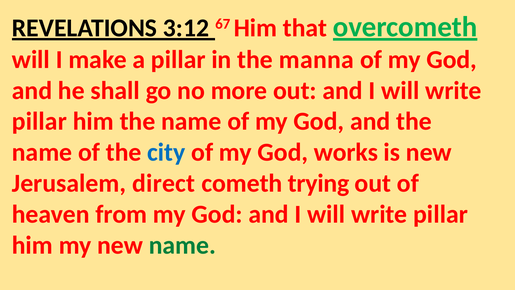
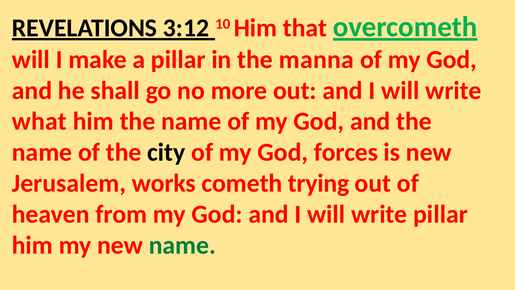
67: 67 -> 10 (223, 24)
pillar: pillar -> what (39, 121)
city colour: blue -> black (166, 152)
works: works -> forces (346, 152)
direct: direct -> works (164, 183)
